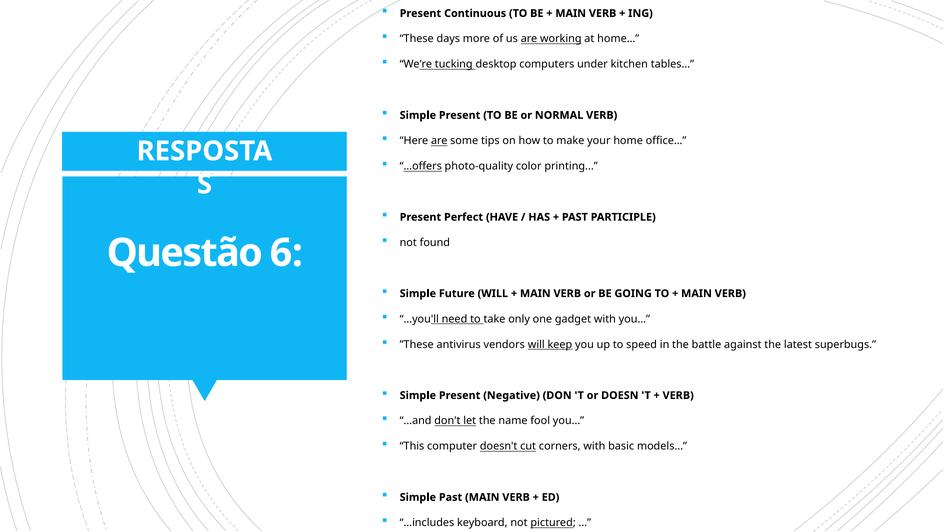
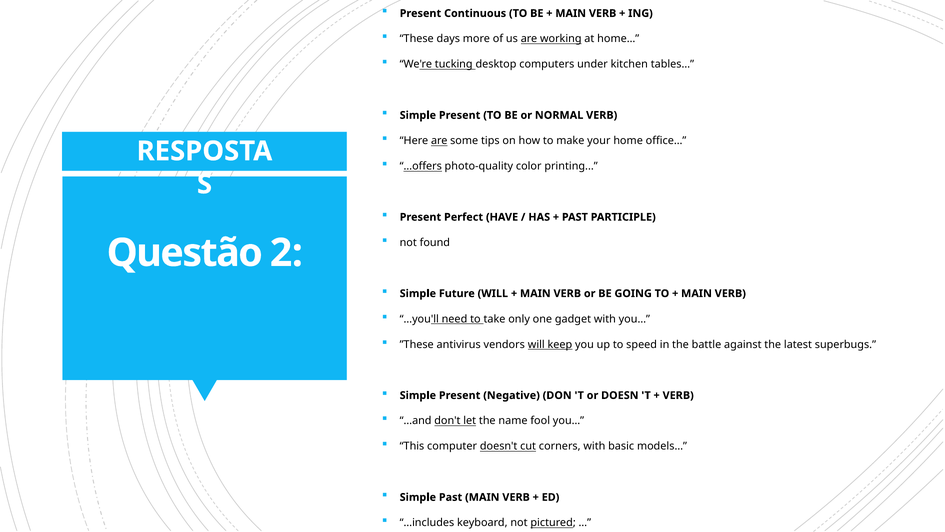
6: 6 -> 2 (286, 253)
